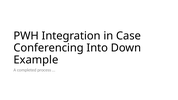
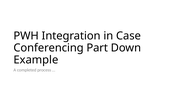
Into: Into -> Part (97, 48)
